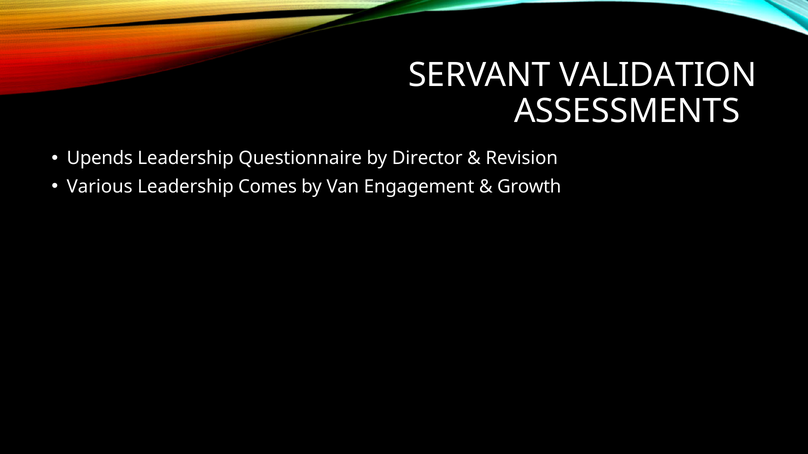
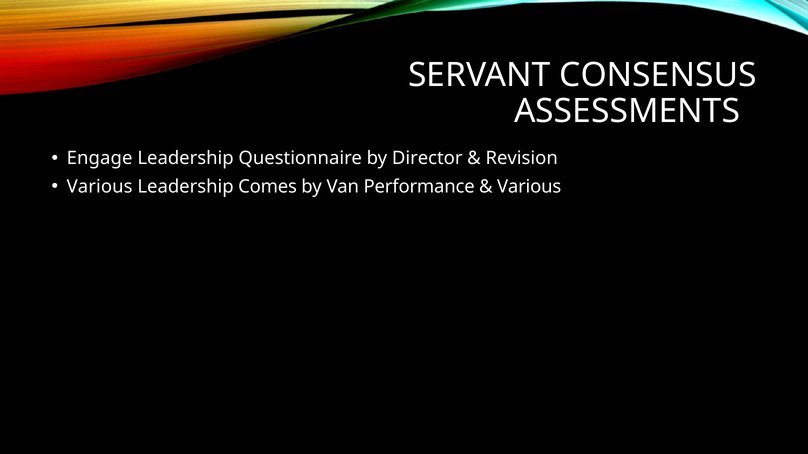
VALIDATION: VALIDATION -> CONSENSUS (658, 75)
Upends: Upends -> Engage (100, 158)
Engagement: Engagement -> Performance (419, 187)
Growth: Growth -> Various (529, 187)
